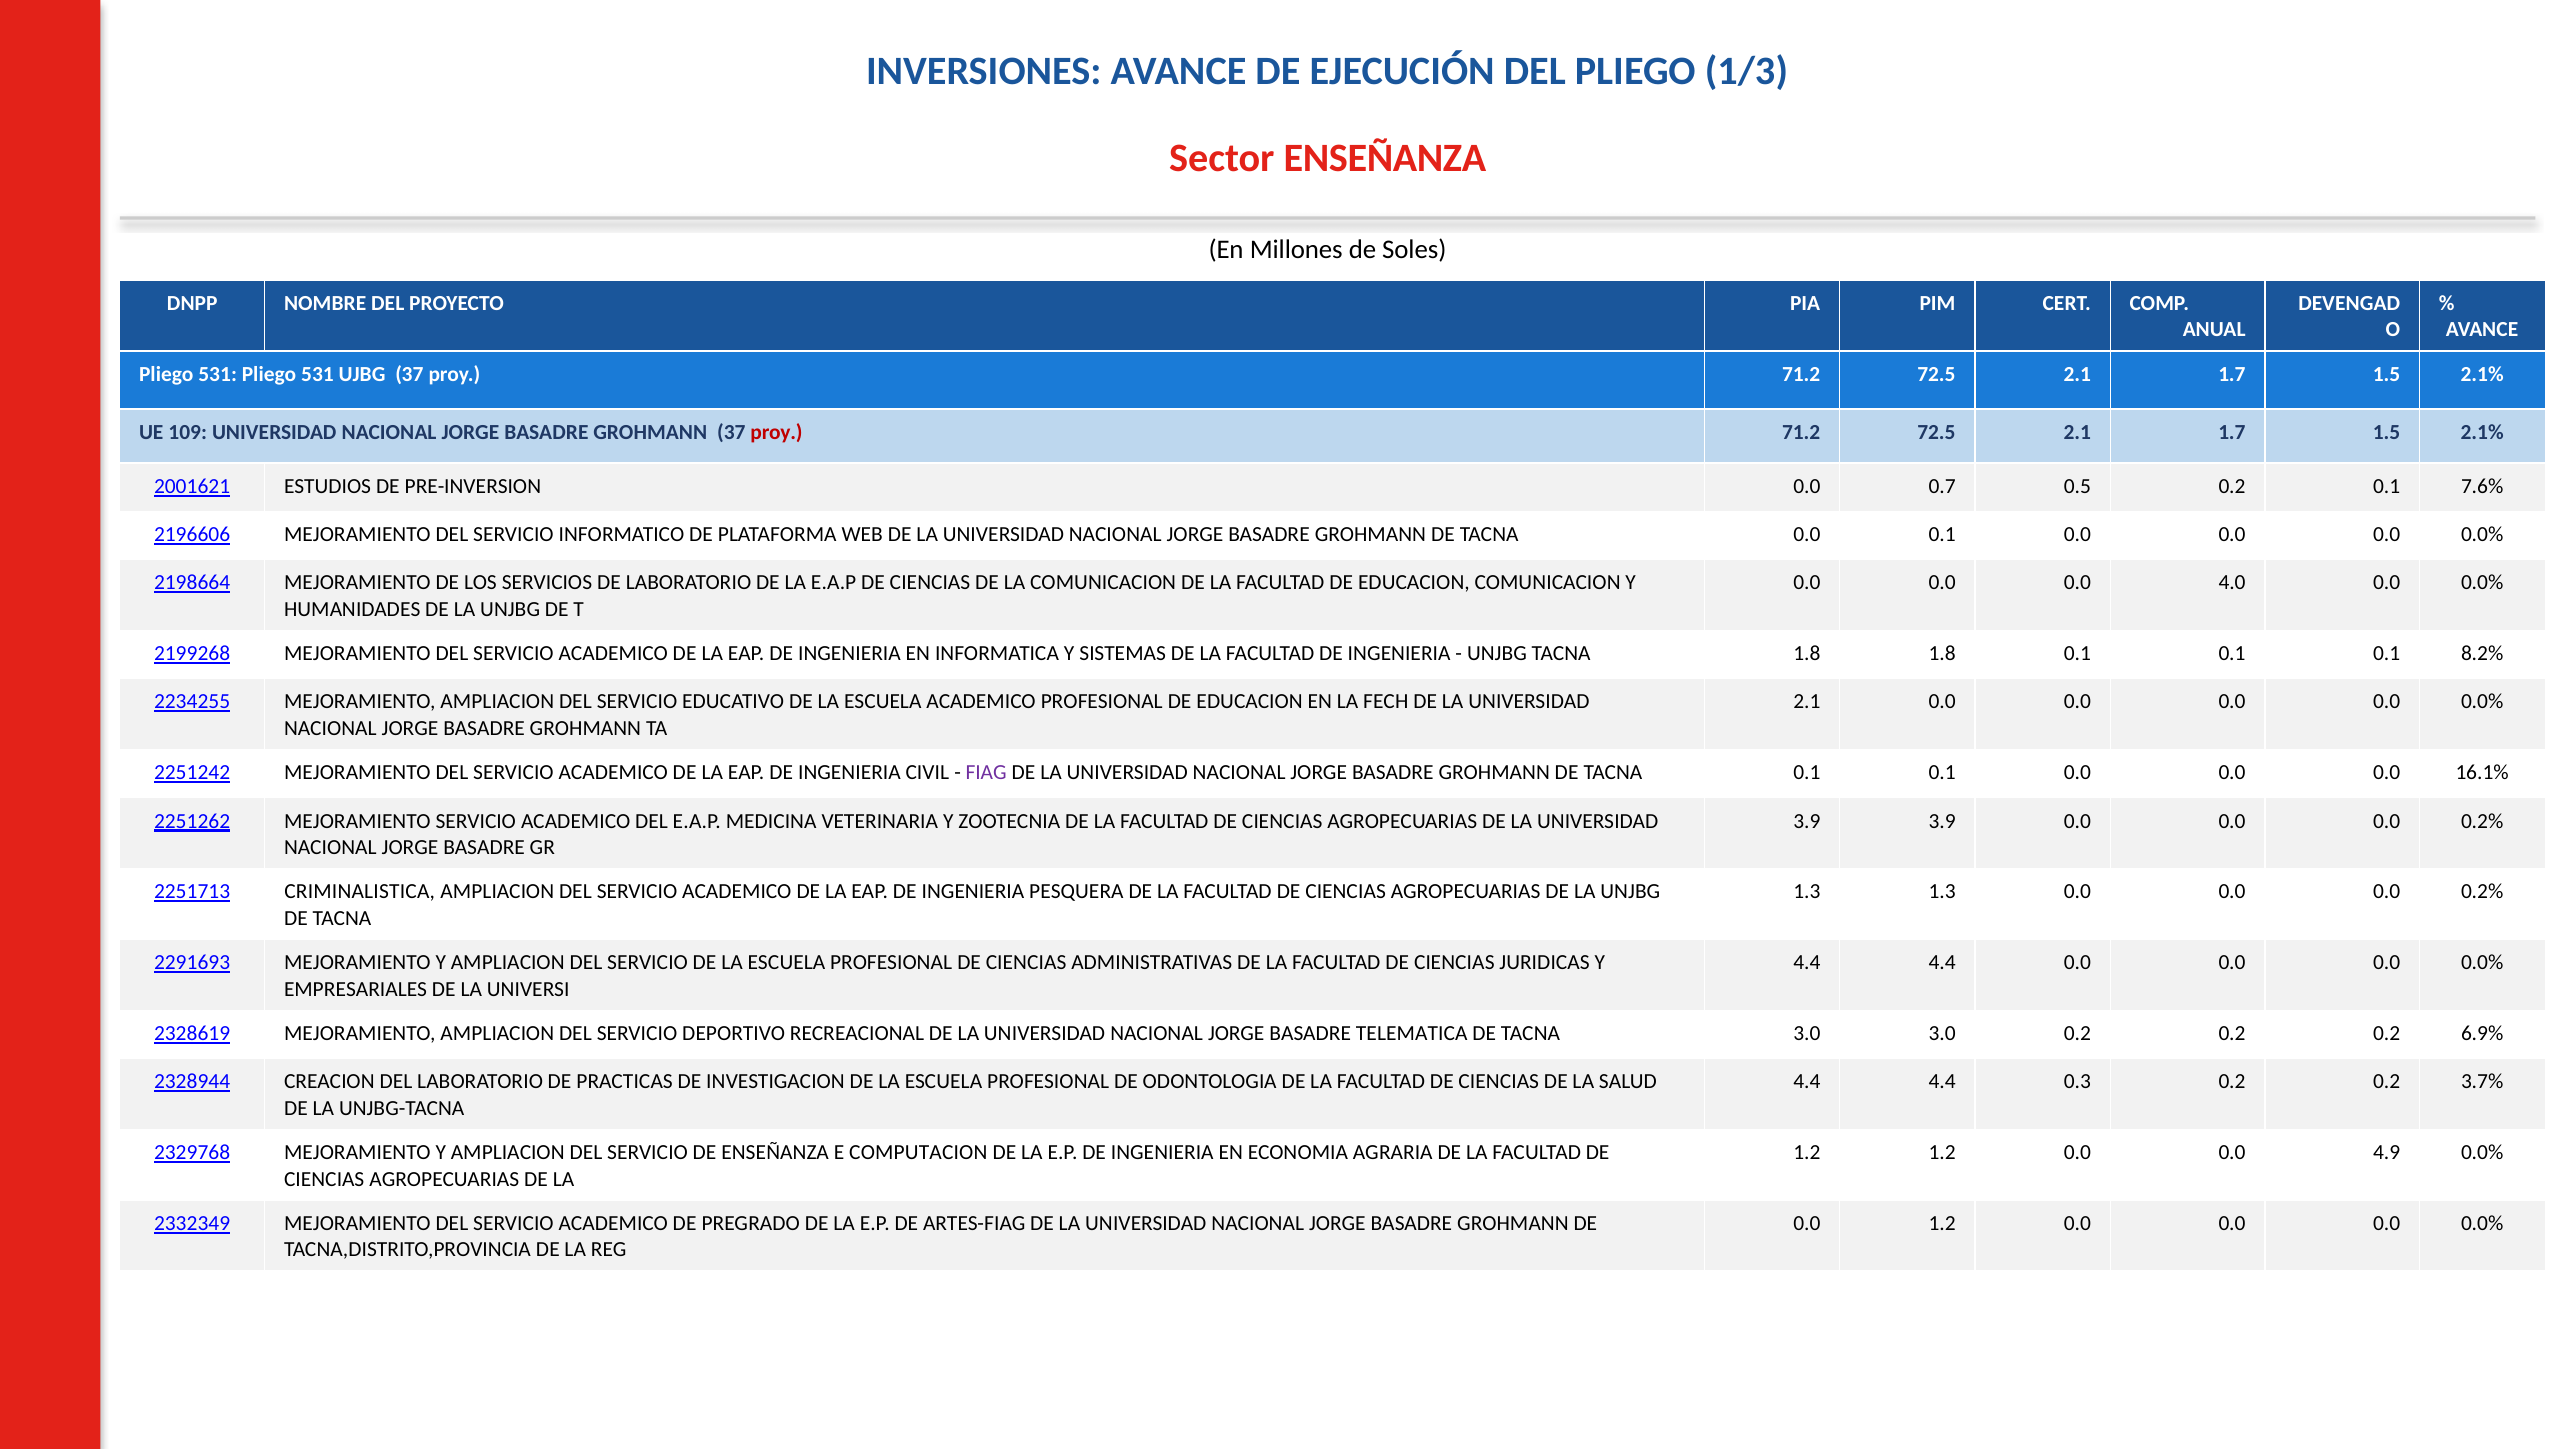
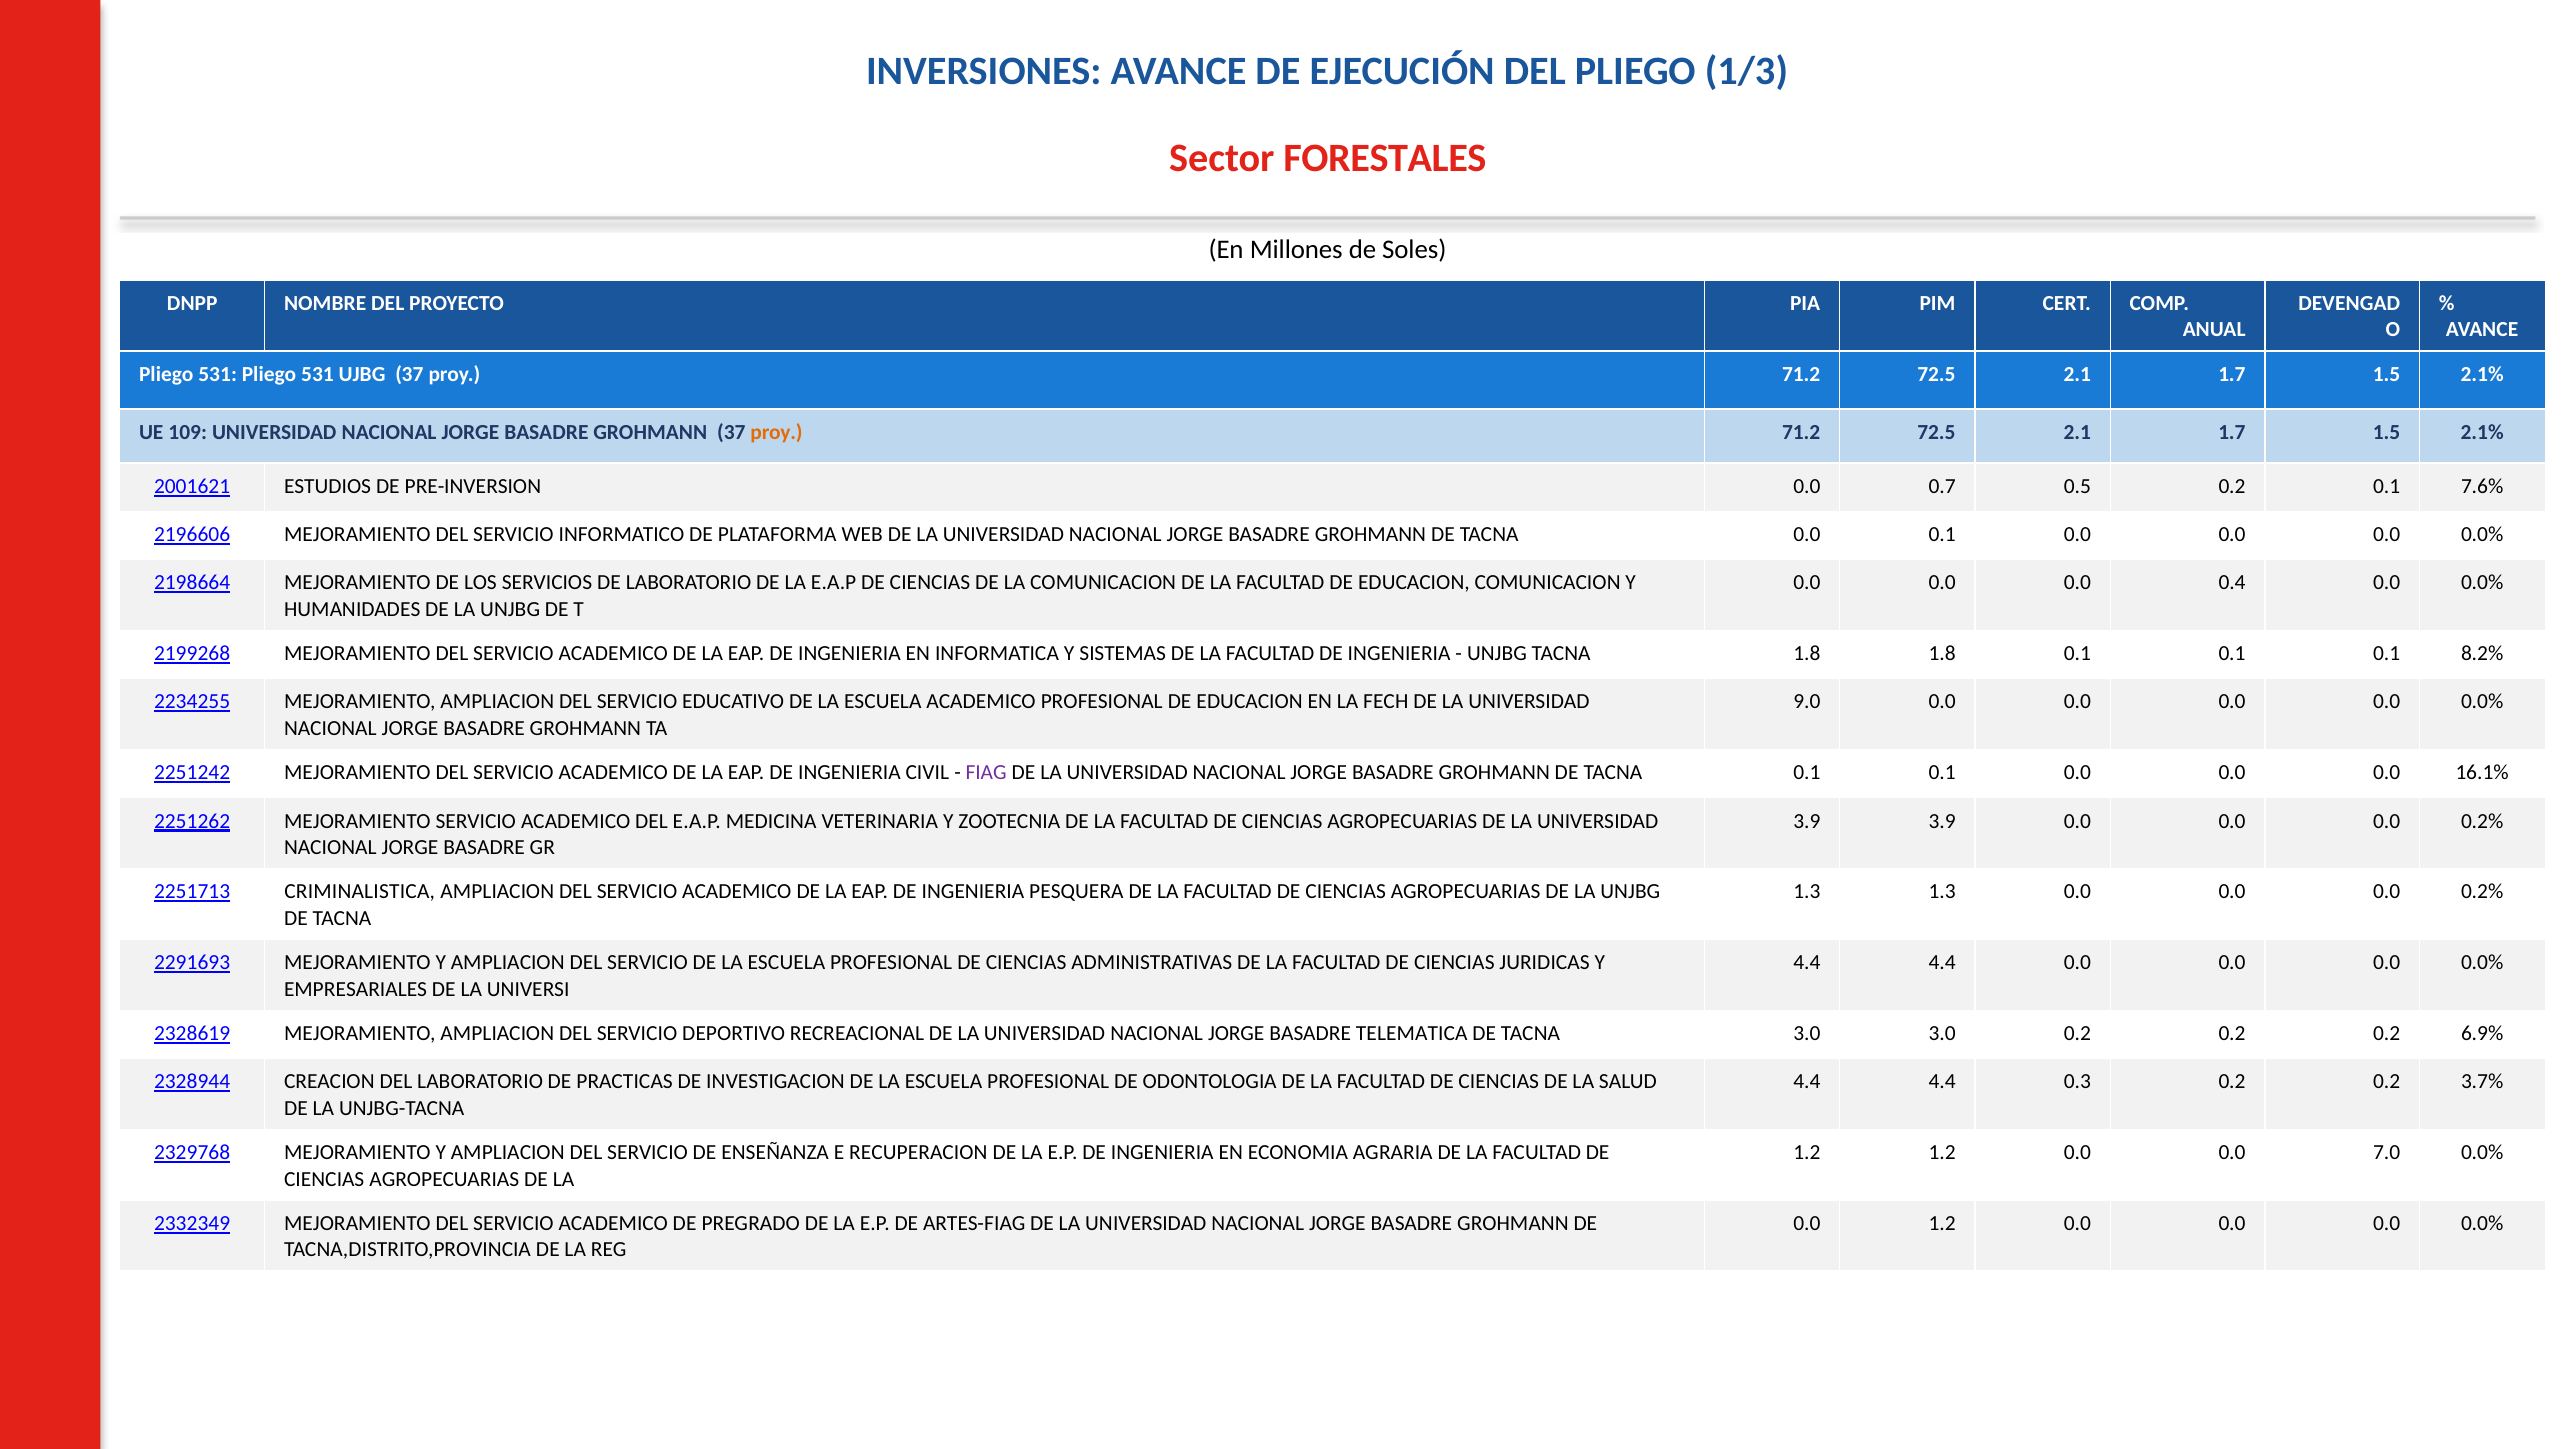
Sector ENSEÑANZA: ENSEÑANZA -> FORESTALES (1385, 158)
proy colour: red -> orange (777, 432)
4.0: 4.0 -> 0.4 (2232, 583)
2.1: 2.1 -> 9.0 (1807, 702)
COMPUTACION: COMPUTACION -> RECUPERACION (918, 1153)
4.9: 4.9 -> 7.0 (2387, 1153)
